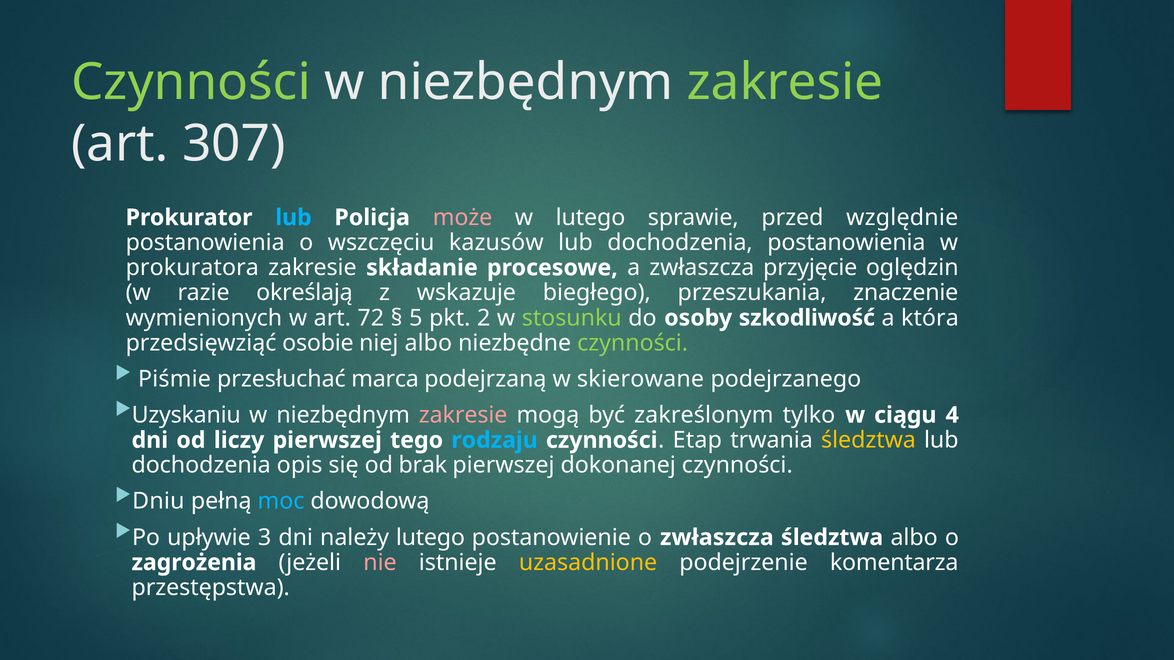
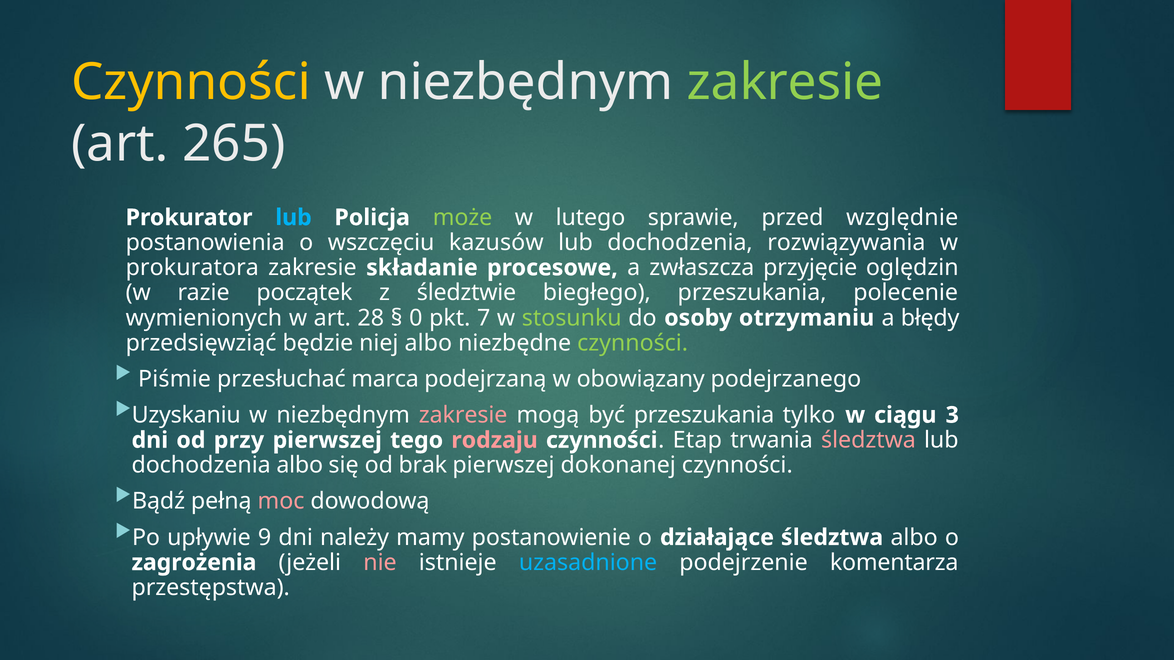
Czynności colour: light green -> yellow (191, 82)
307: 307 -> 265 (234, 144)
może colour: pink -> light green (463, 218)
dochodzenia postanowienia: postanowienia -> rozwiązywania (846, 243)
określają: określają -> początek (304, 293)
wskazuje: wskazuje -> śledztwie (467, 293)
znaczenie: znaczenie -> polecenie (906, 293)
72: 72 -> 28 (371, 318)
5: 5 -> 0 (416, 318)
2: 2 -> 7 (484, 318)
szkodliwość: szkodliwość -> otrzymaniu (807, 318)
która: która -> błędy (930, 318)
osobie: osobie -> będzie (318, 343)
skierowane: skierowane -> obowiązany (641, 379)
być zakreślonym: zakreślonym -> przeszukania (704, 415)
4: 4 -> 3 (952, 415)
liczy: liczy -> przy (239, 440)
rodzaju colour: light blue -> pink (495, 440)
śledztwa colour: yellow -> pink (868, 440)
dochodzenia opis: opis -> albo (300, 466)
Dniu: Dniu -> Bądź (159, 502)
moc colour: light blue -> pink (281, 502)
3: 3 -> 9 (265, 538)
należy lutego: lutego -> mamy (430, 538)
o zwłaszcza: zwłaszcza -> działające (717, 538)
uzasadnione colour: yellow -> light blue (588, 563)
